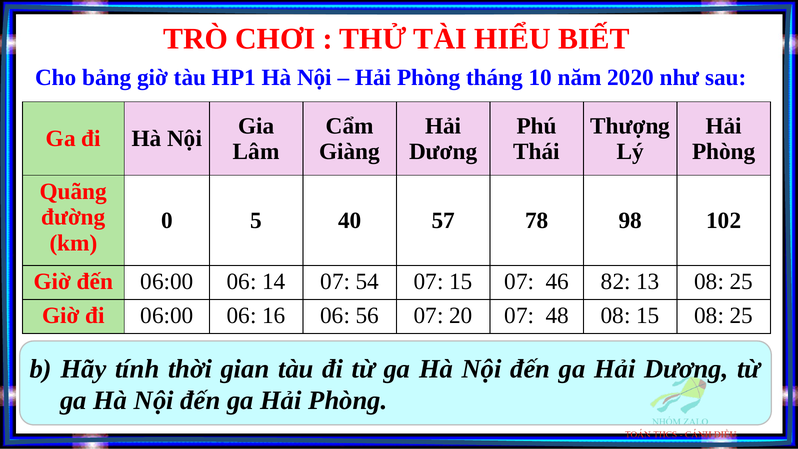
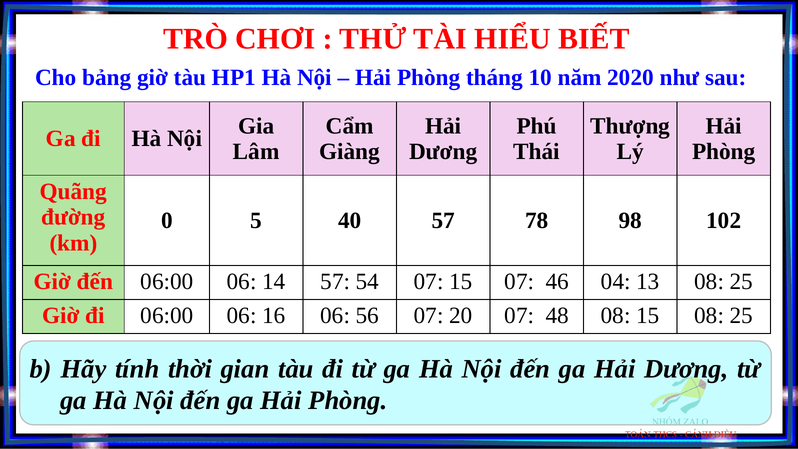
14 07: 07 -> 57 (335, 281)
82: 82 -> 04 (616, 281)
